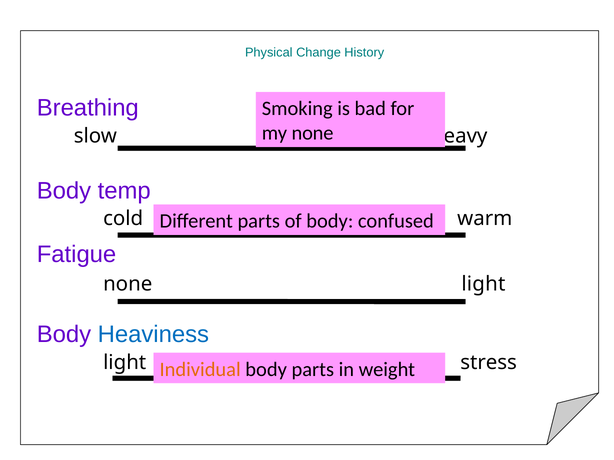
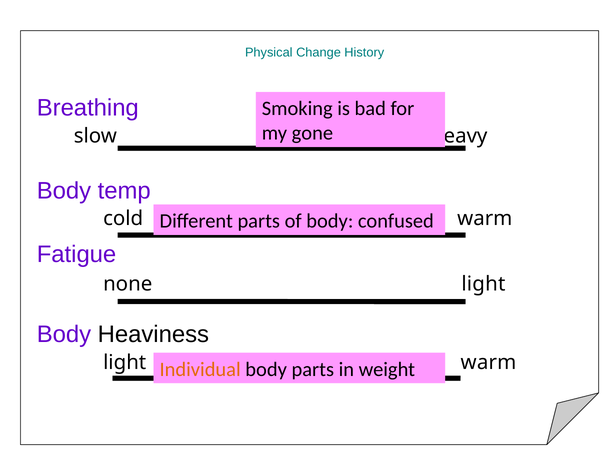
my none: none -> gone (312, 133)
Heaviness colour: blue -> black (153, 335)
stress: stress -> warm (488, 363)
